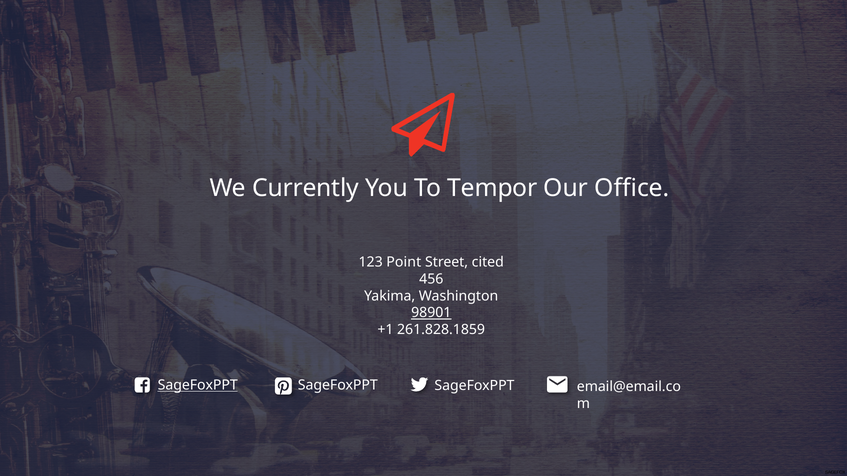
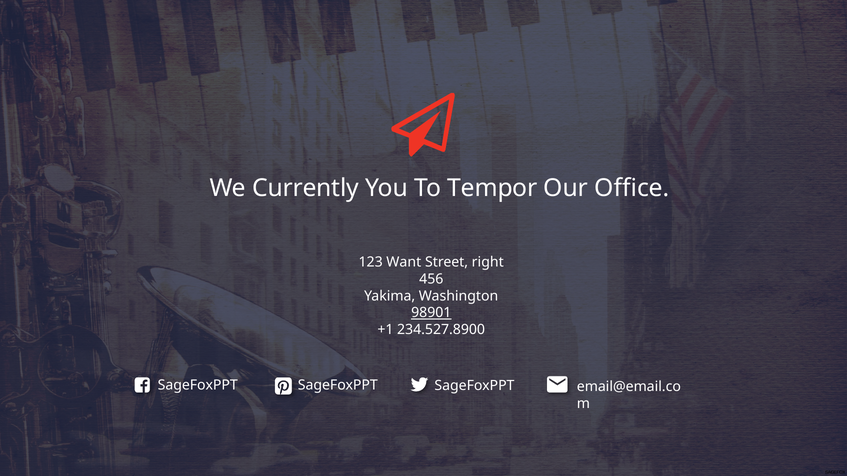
Point: Point -> Want (404, 262)
cited: cited -> right (488, 262)
261.828.1859: 261.828.1859 -> 234.527.8900 (441, 330)
SageFoxPPT underline: present -> none (198, 386)
